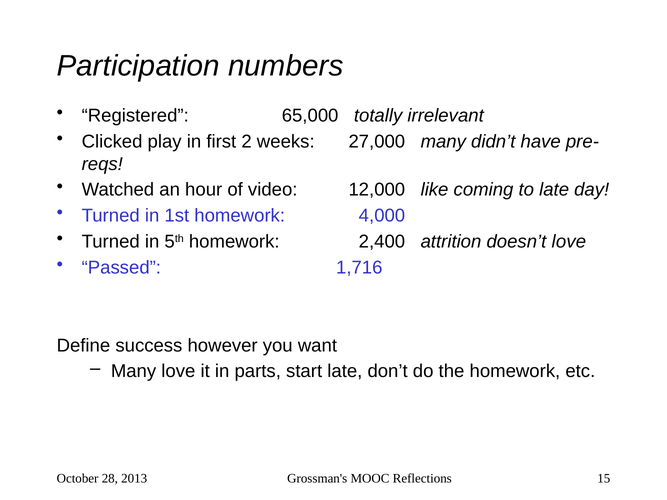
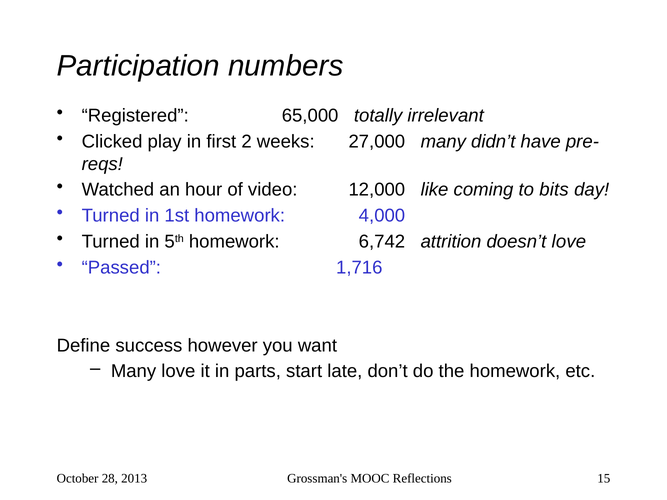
to late: late -> bits (554, 190)
2,400: 2,400 -> 6,742 (382, 242)
